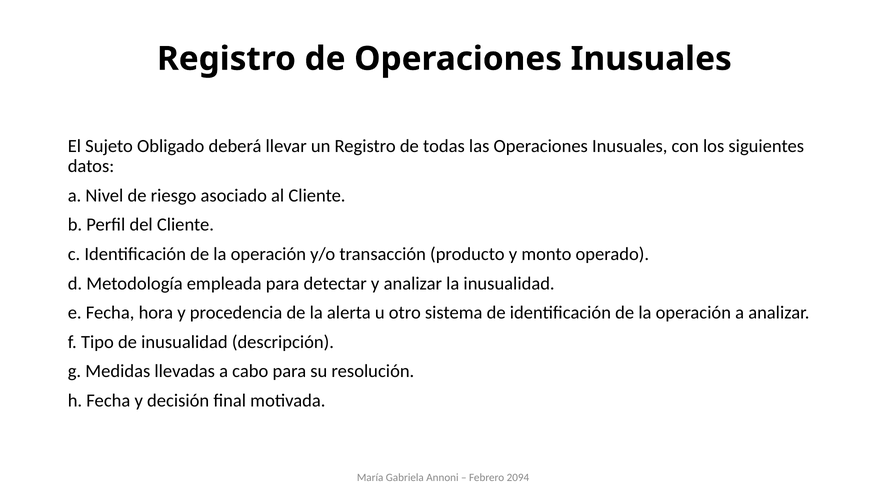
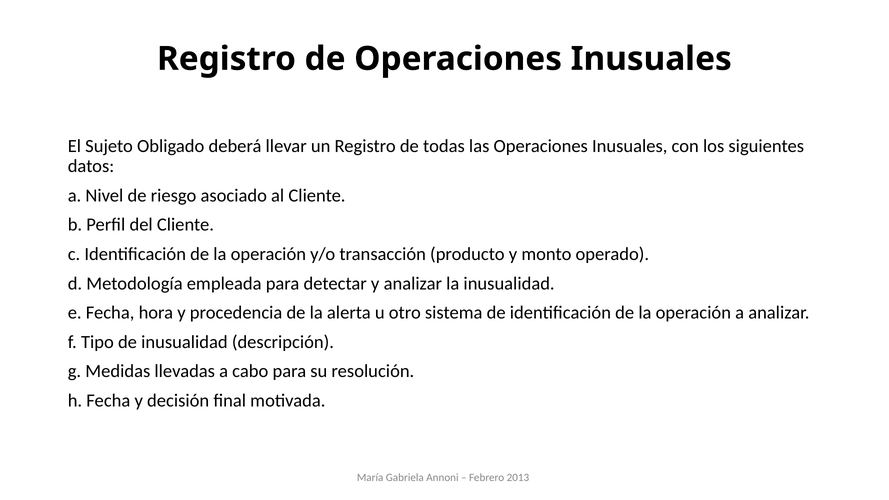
2094: 2094 -> 2013 (518, 477)
